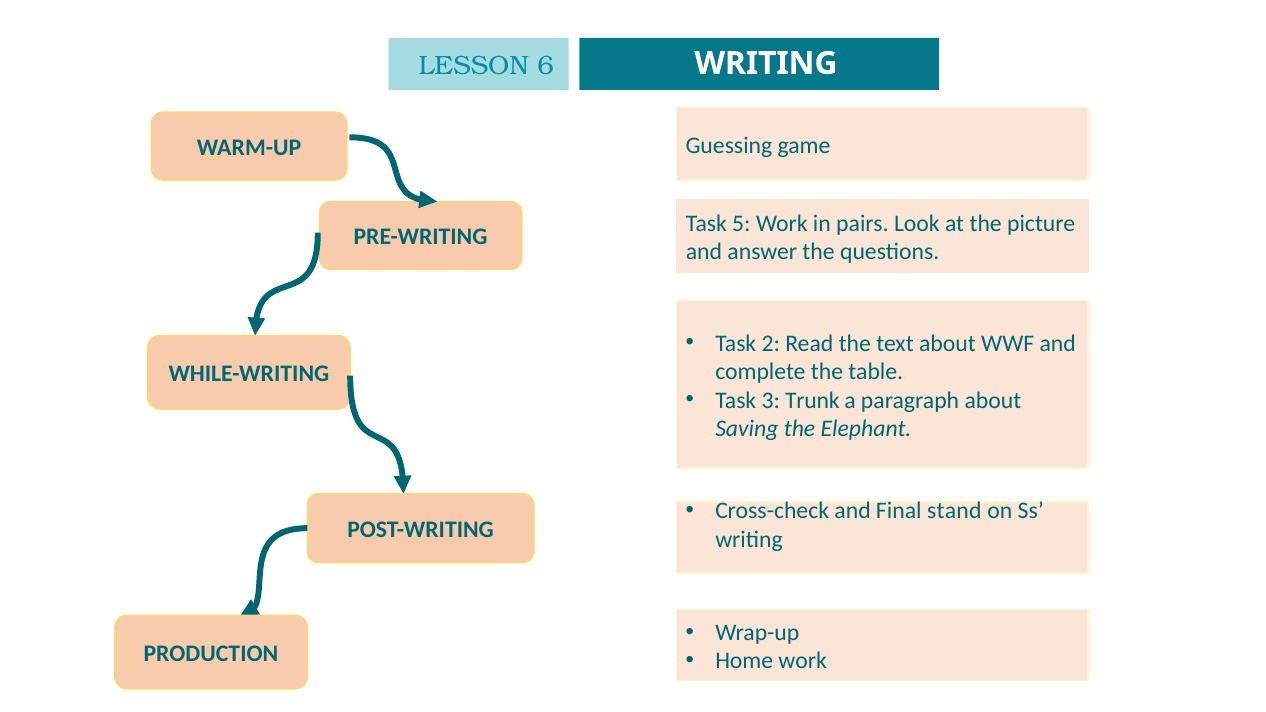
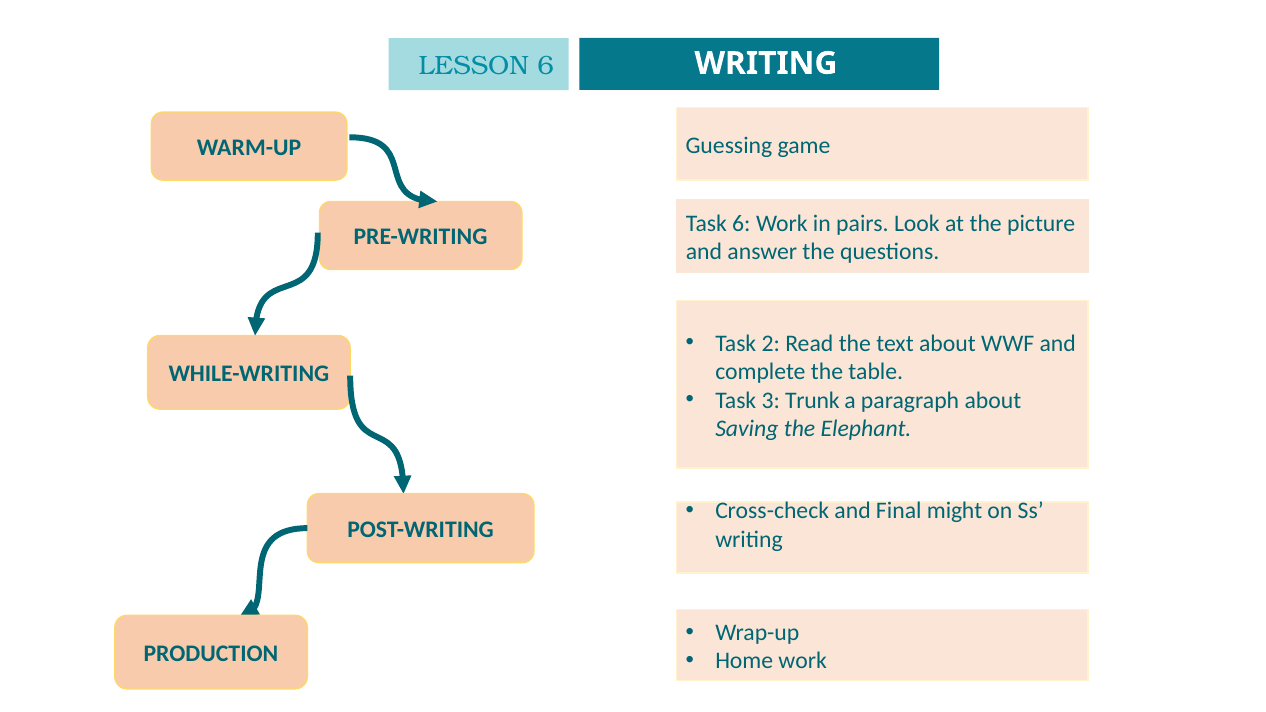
Task 5: 5 -> 6 (741, 224)
stand: stand -> might (955, 511)
